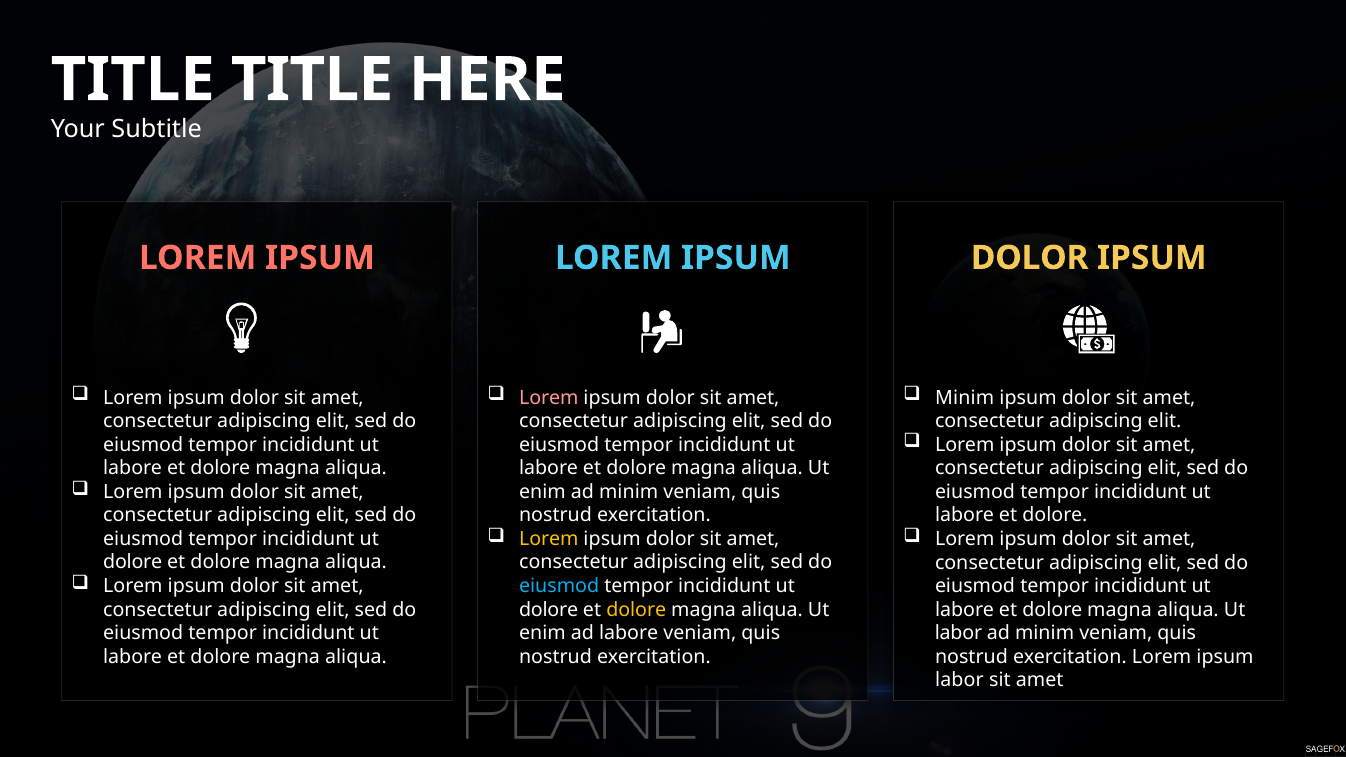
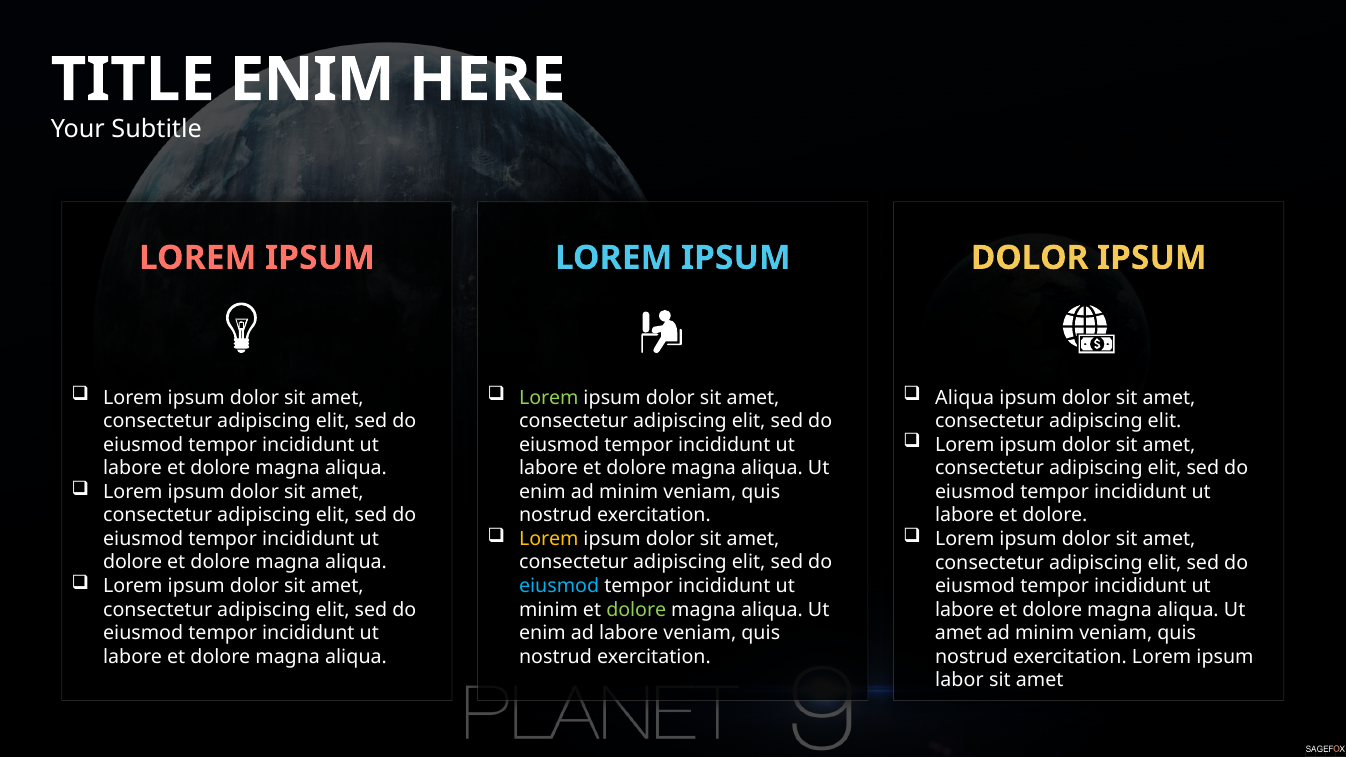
TITLE: TITLE -> ENIM (312, 80)
Lorem colour: pink -> light green (549, 398)
Minim: Minim -> Aliqua (965, 398)
dolore: dolore -> minim (549, 610)
dolore colour: yellow -> light green (636, 610)
labor: labor -> amet (958, 633)
